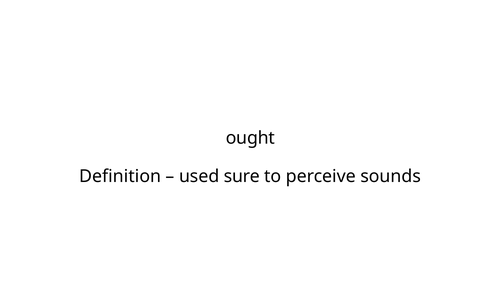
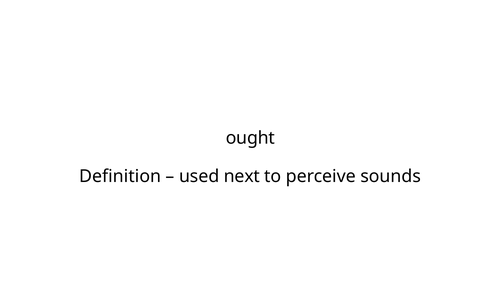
sure: sure -> next (242, 176)
